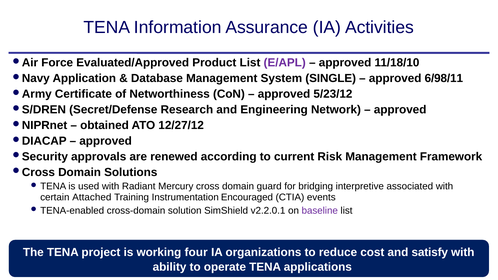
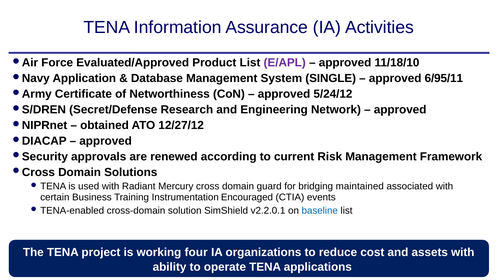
6/98/11: 6/98/11 -> 6/95/11 (444, 78)
5/23/12: 5/23/12 -> 5/24/12 (333, 94)
interpretive: interpretive -> maintained (360, 186)
Attached: Attached -> Business (92, 198)
baseline colour: purple -> blue (320, 211)
satisfy: satisfy -> assets (430, 252)
